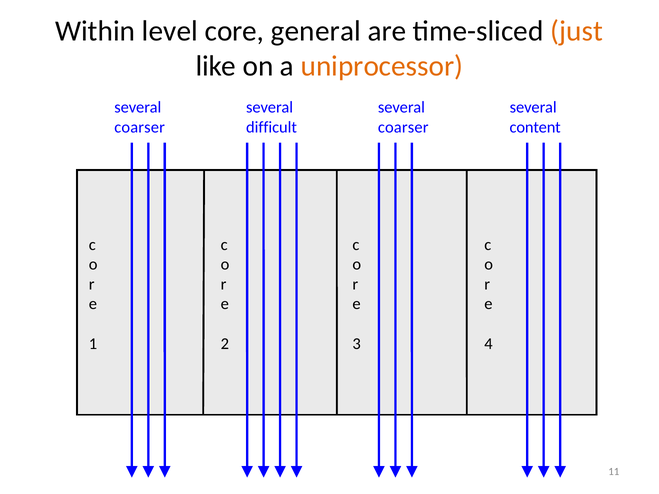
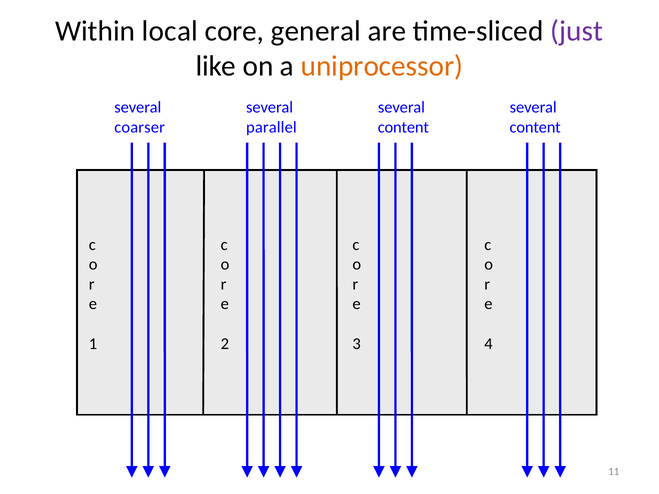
level: level -> local (170, 31)
just colour: orange -> purple (577, 31)
difficult: difficult -> parallel (271, 127)
coarser: coarser -> content (403, 127)
